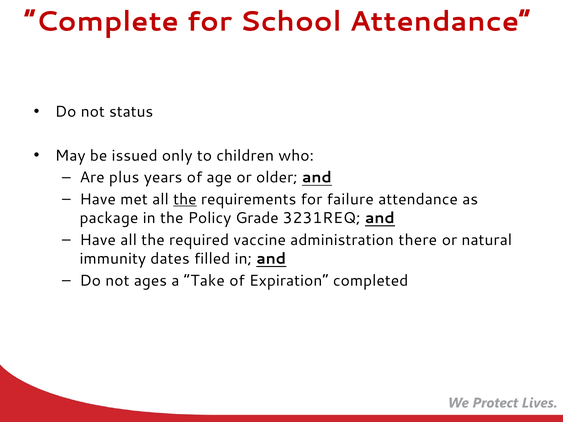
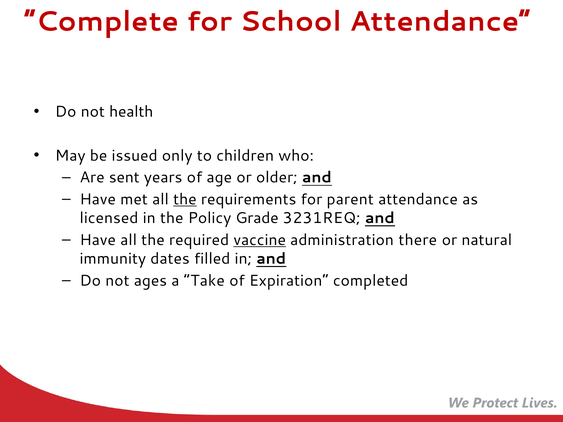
status: status -> health (131, 112)
plus: plus -> sent (124, 178)
failure: failure -> parent (350, 199)
package: package -> licensed (109, 218)
vaccine underline: none -> present (260, 240)
